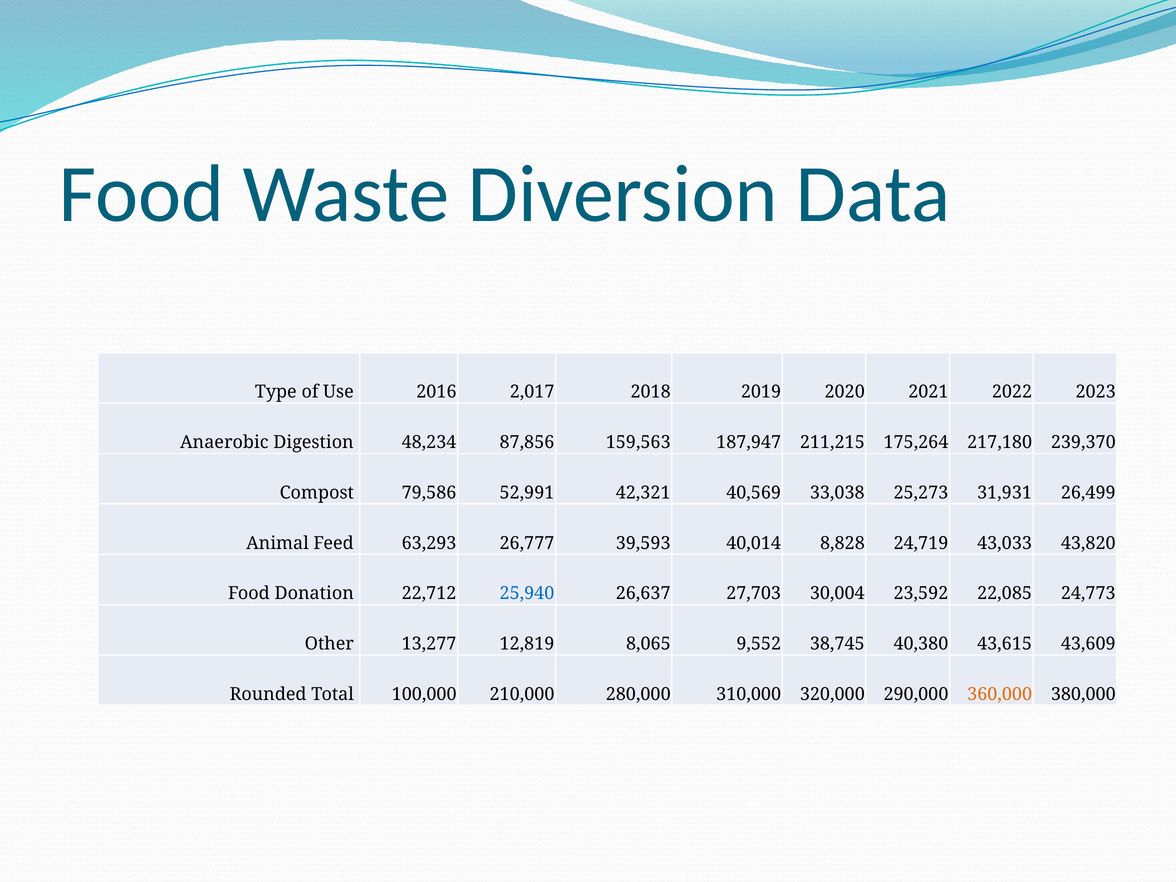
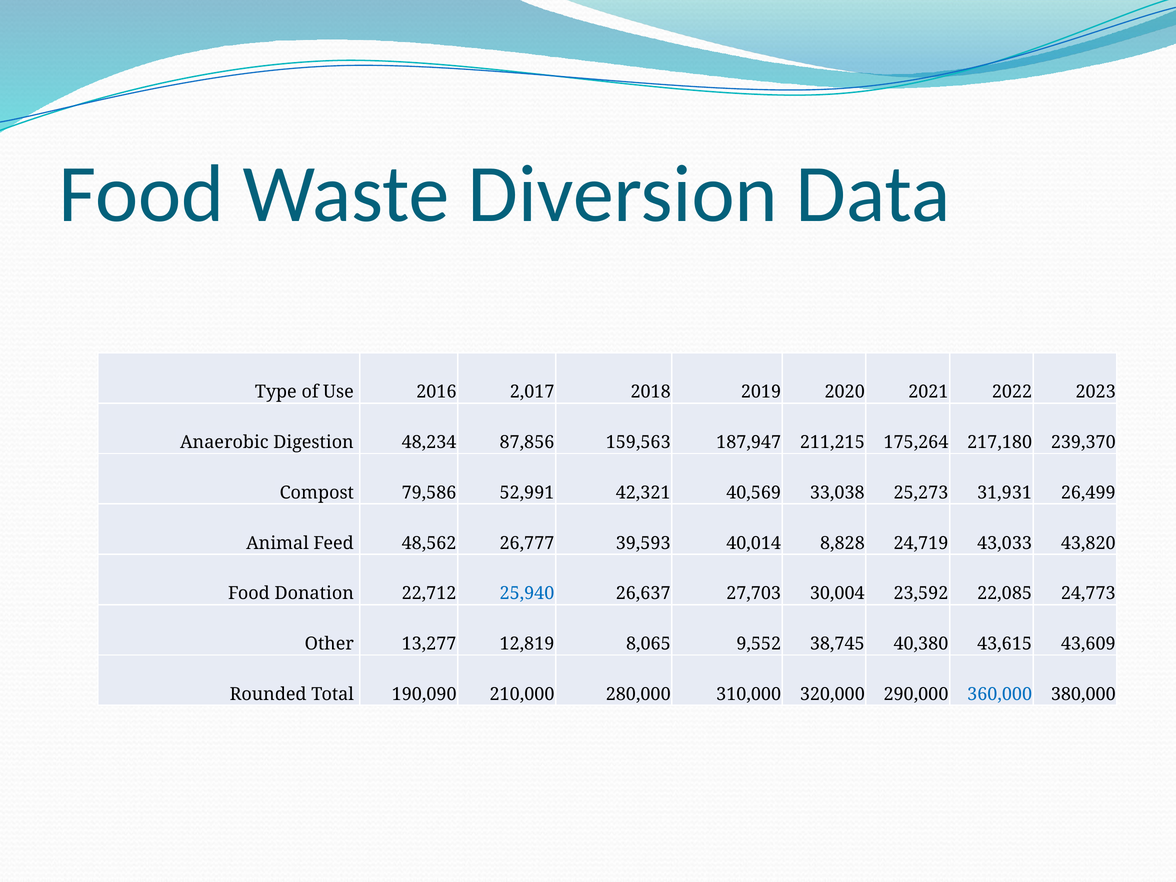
63,293: 63,293 -> 48,562 (429, 543)
100,000: 100,000 -> 190,090 (424, 694)
360,000 colour: orange -> blue (1000, 694)
